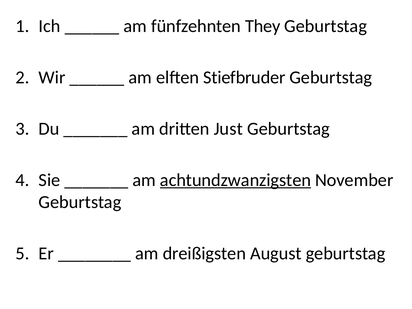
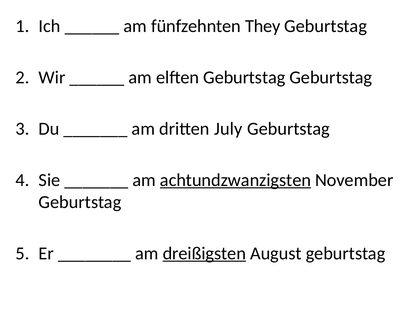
elften Stiefbruder: Stiefbruder -> Geburtstag (244, 77)
Just: Just -> July (228, 129)
dreißigsten underline: none -> present (204, 253)
